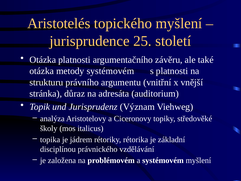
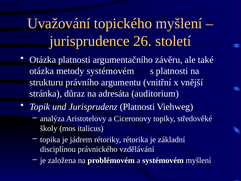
Aristotelés: Aristotelés -> Uvažování (59, 23)
25: 25 -> 26 (142, 41)
Jurisprudenz Význam: Význam -> Platnosti (137, 107)
